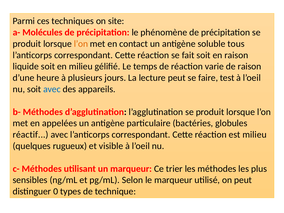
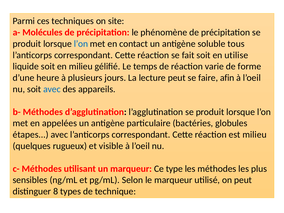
l’on colour: orange -> blue (81, 44)
en raison: raison -> utilise (236, 55)
de raison: raison -> forme (249, 66)
test: test -> afin (227, 78)
réactif: réactif -> étapes (31, 135)
trier: trier -> type (174, 169)
0: 0 -> 8 (56, 191)
